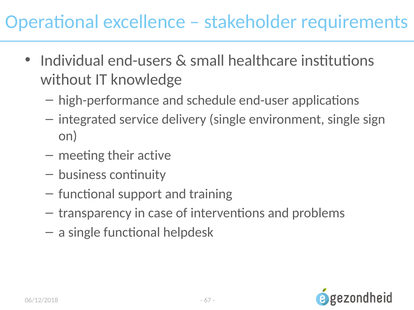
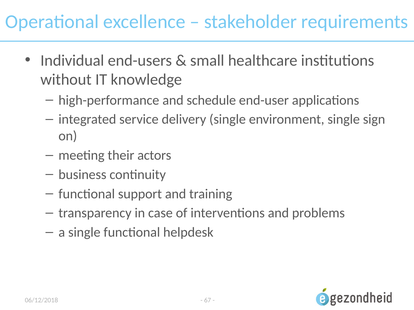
active: active -> actors (154, 155)
